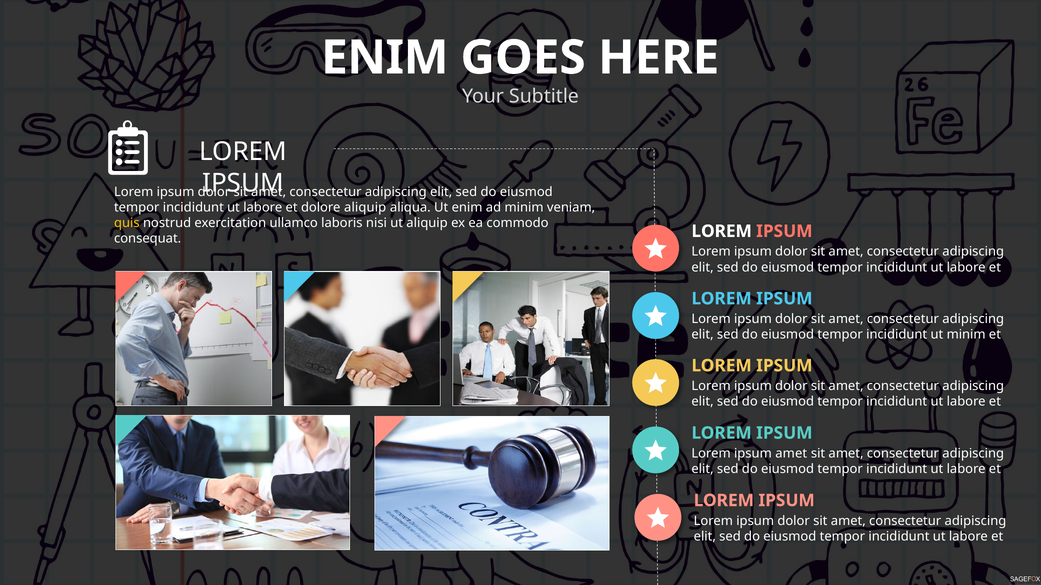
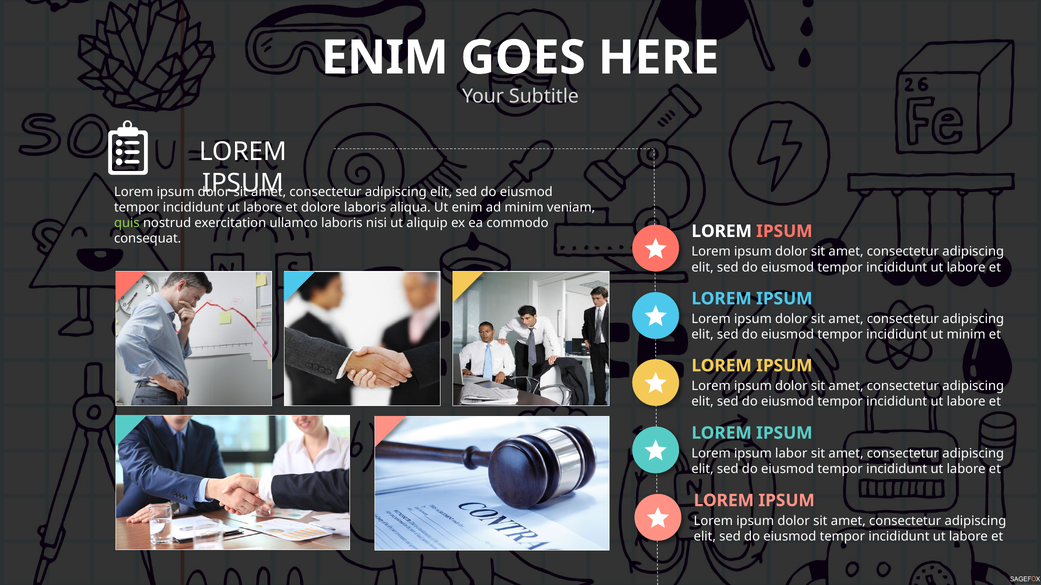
dolore aliquip: aliquip -> laboris (365, 208)
quis colour: yellow -> light green (127, 223)
ipsum amet: amet -> labor (791, 454)
